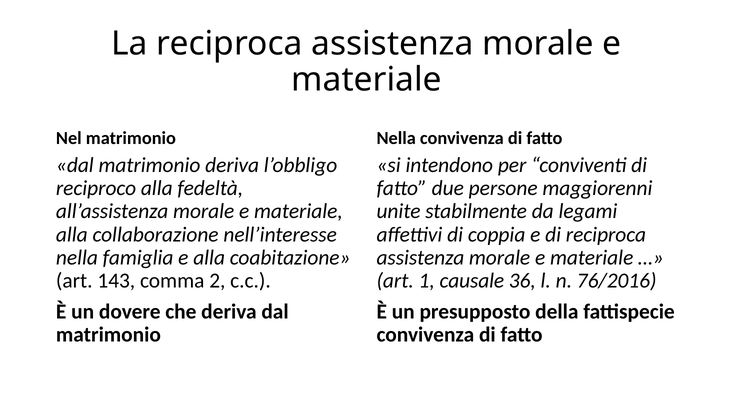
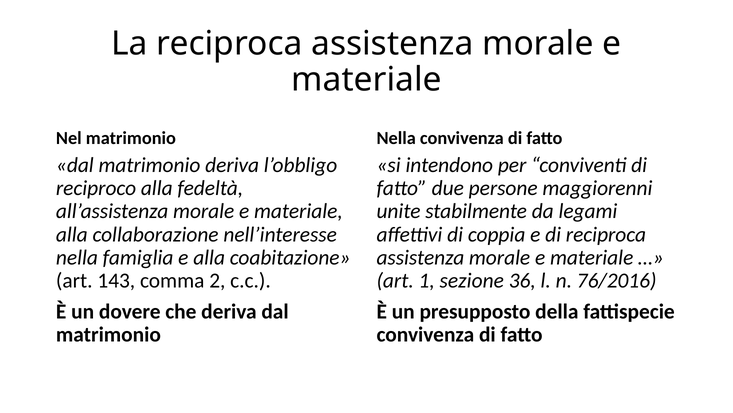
causale: causale -> sezione (472, 280)
